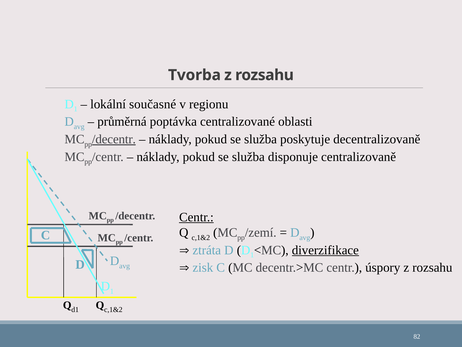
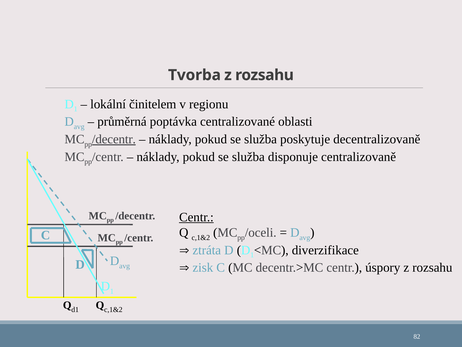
současné: současné -> činitelem (153, 104)
/zemí: /zemí -> /oceli (261, 232)
diverzifikace underline: present -> none (325, 250)
